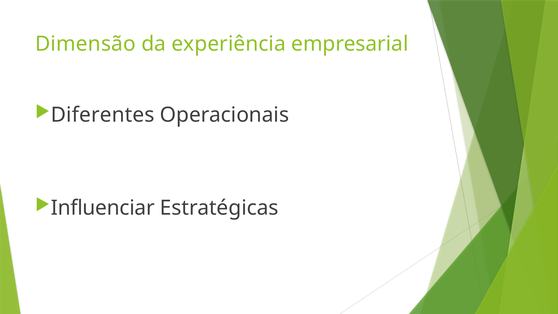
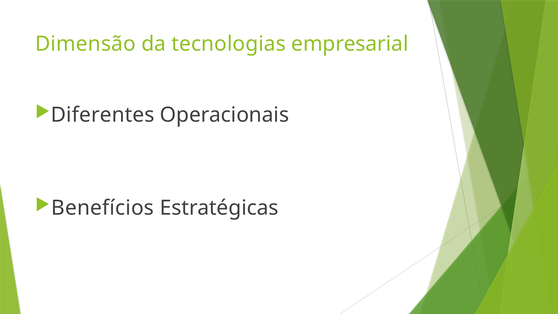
experiência: experiência -> tecnologias (229, 44)
Influenciar: Influenciar -> Benefícios (103, 208)
